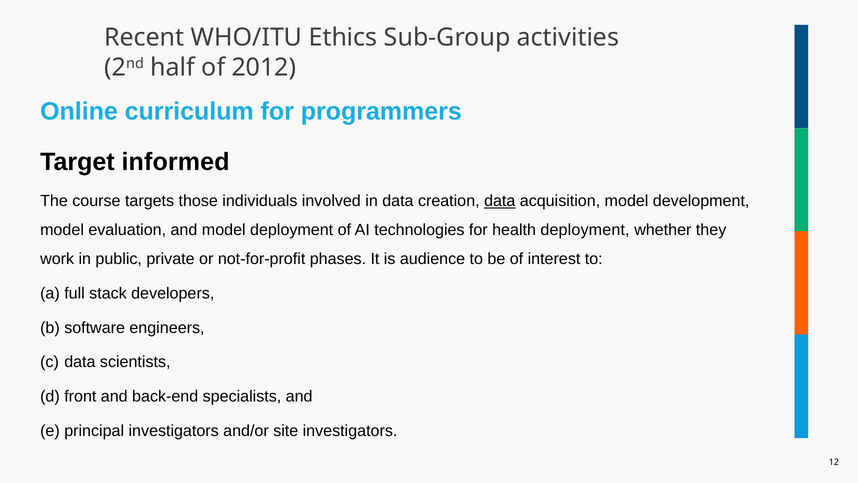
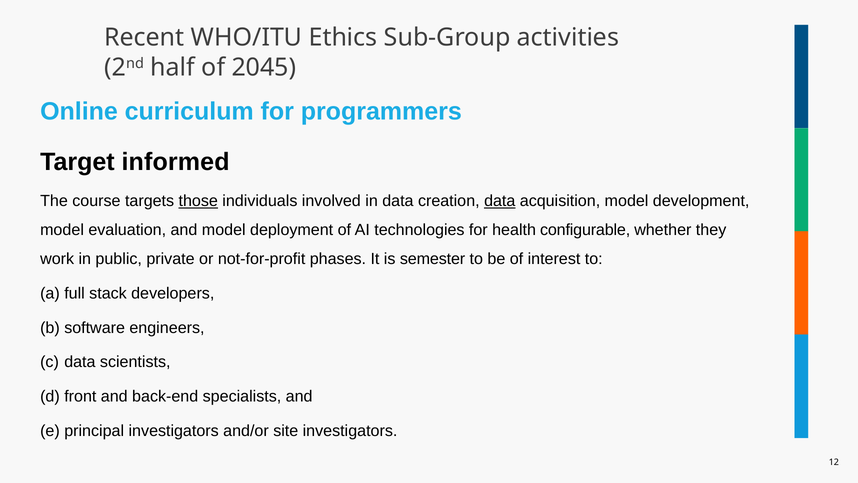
2012: 2012 -> 2045 (264, 67)
those underline: none -> present (198, 201)
health deployment: deployment -> configurable (585, 230)
audience: audience -> semester (433, 259)
